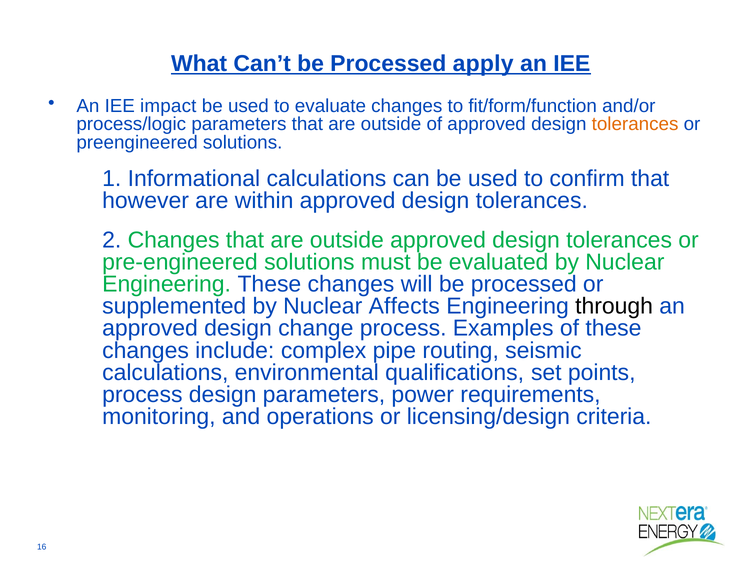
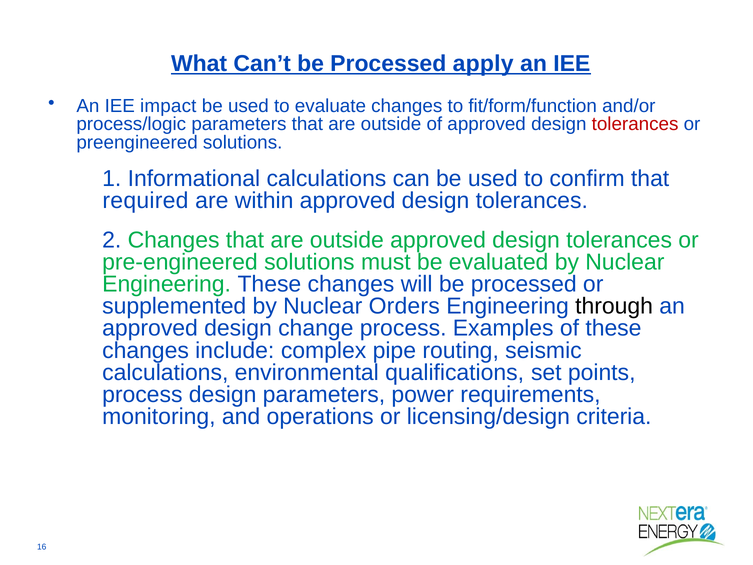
tolerances colour: orange -> red (635, 124)
however: however -> required (145, 201)
Affects: Affects -> Orders (404, 306)
